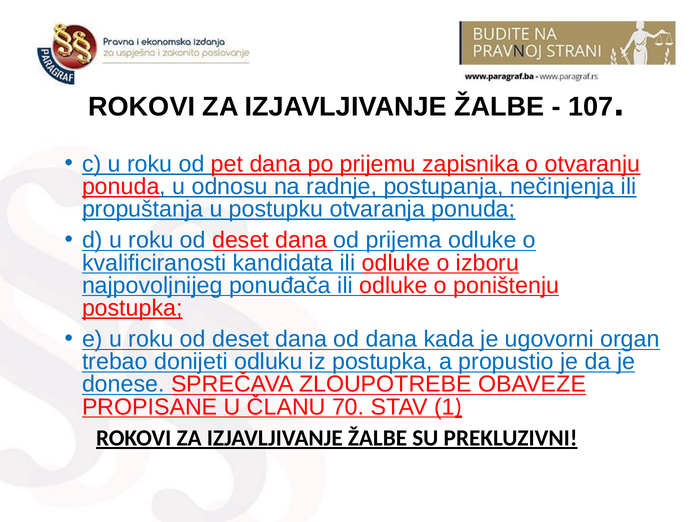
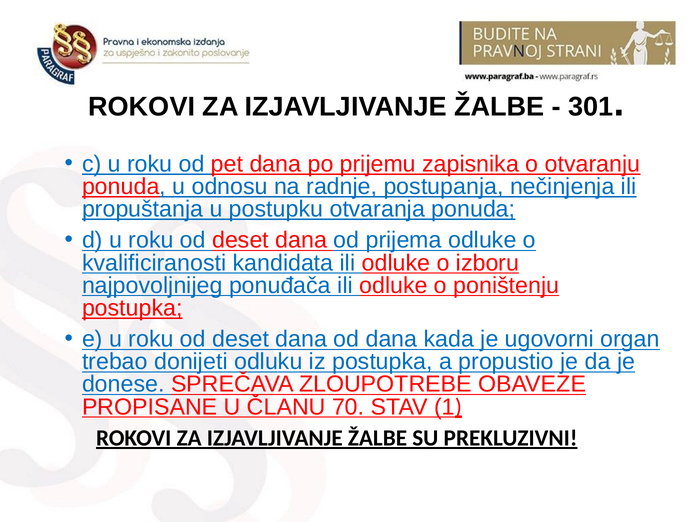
107: 107 -> 301 (591, 107)
